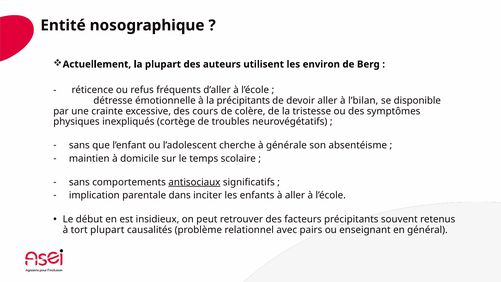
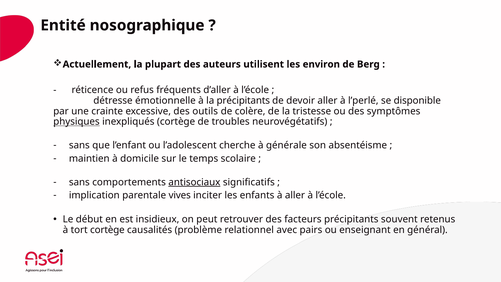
l’bilan: l’bilan -> l’perlé (363, 101)
cours: cours -> outils (205, 111)
physiques underline: none -> present (76, 122)
dans: dans -> vives (180, 195)
tort plupart: plupart -> cortège (107, 230)
